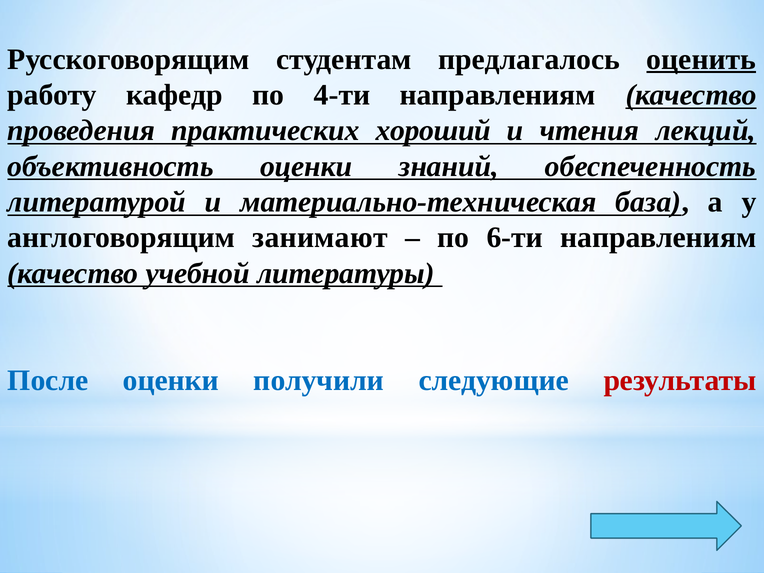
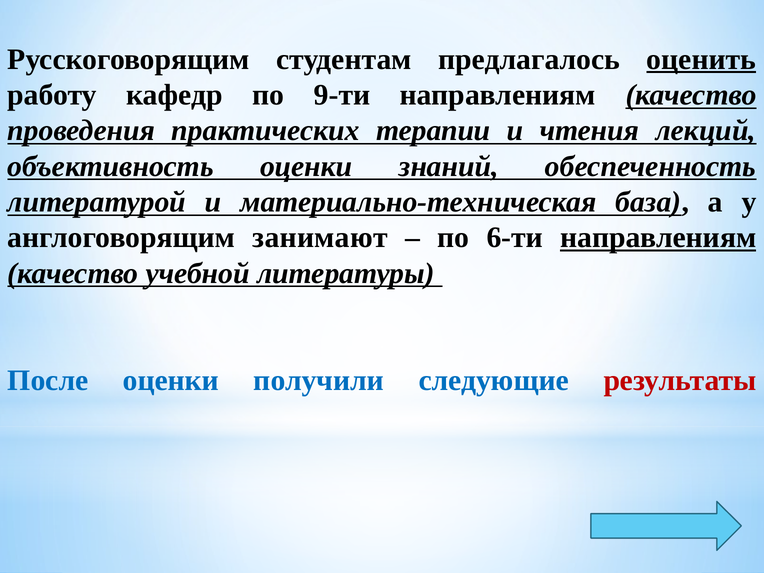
4-ти: 4-ти -> 9-ти (342, 95)
хороший: хороший -> терапии (433, 131)
направлениям underline: none -> present (658, 238)
